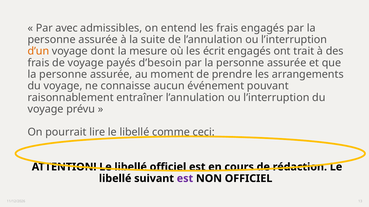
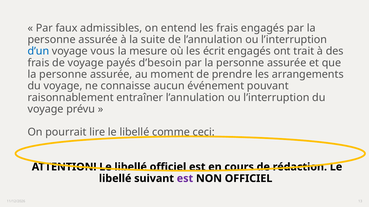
avec: avec -> faux (67, 28)
d’un colour: orange -> blue (38, 51)
dont: dont -> vous (103, 51)
